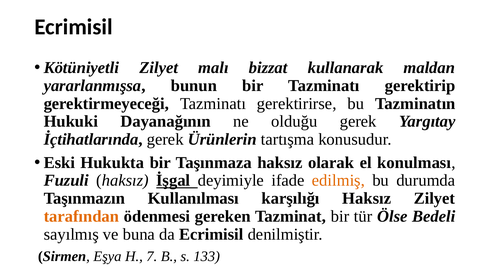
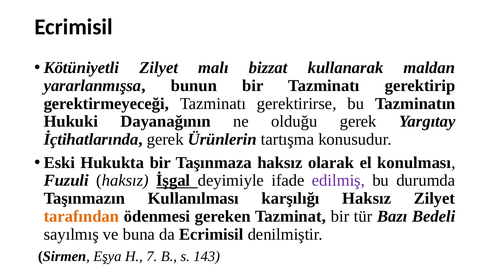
edilmiş colour: orange -> purple (338, 180)
Ölse: Ölse -> Bazı (392, 216)
133: 133 -> 143 (207, 256)
